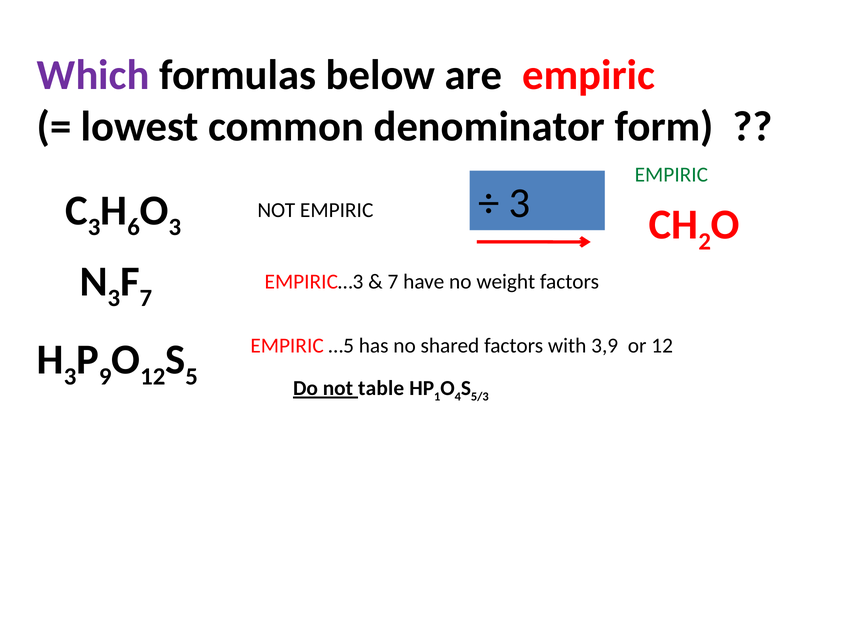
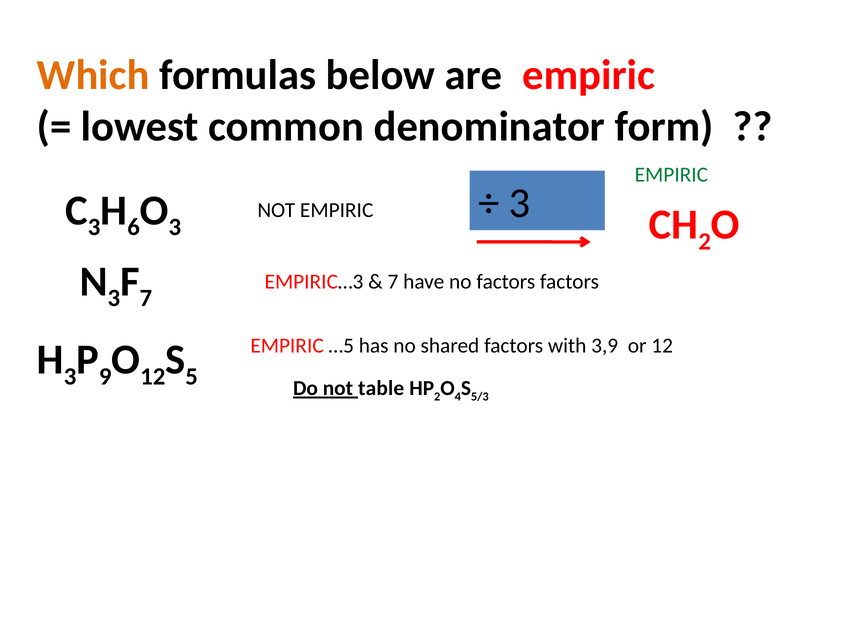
Which colour: purple -> orange (93, 75)
no weight: weight -> factors (506, 282)
1: 1 -> 2 (437, 397)
